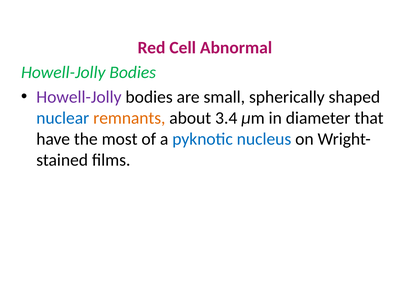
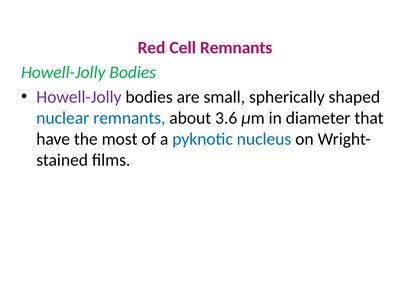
Cell Abnormal: Abnormal -> Remnants (236, 48)
remnants colour: orange -> blue (129, 118)
3.4: 3.4 -> 3.6 (226, 118)
